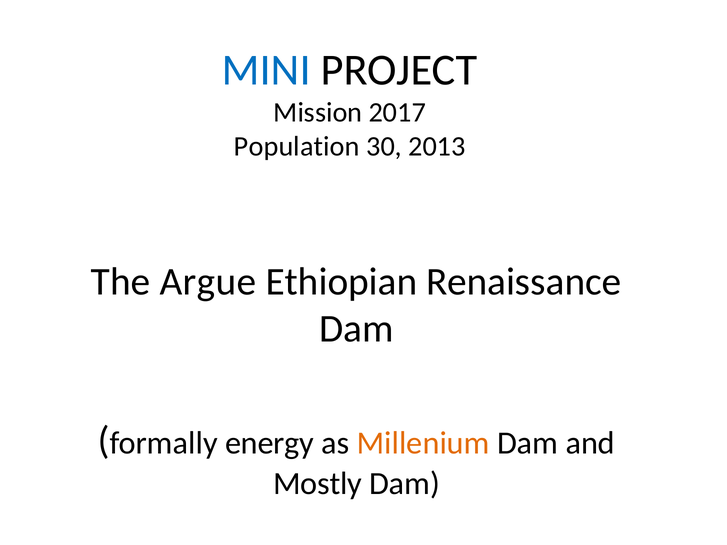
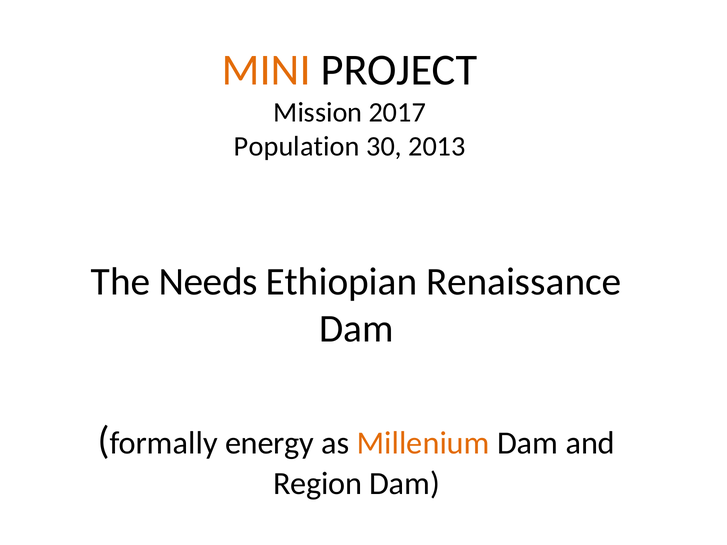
MINI colour: blue -> orange (266, 70)
Argue: Argue -> Needs (208, 282)
Mostly: Mostly -> Region (317, 484)
